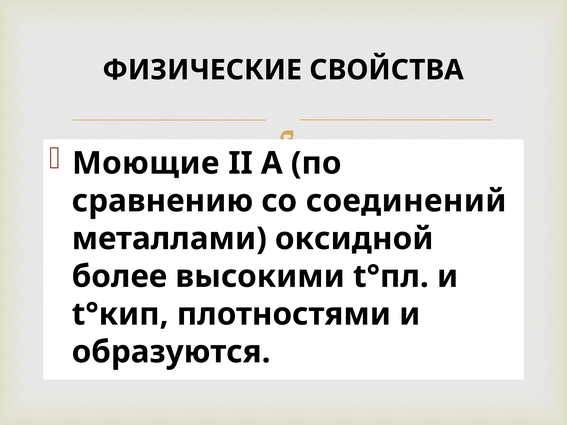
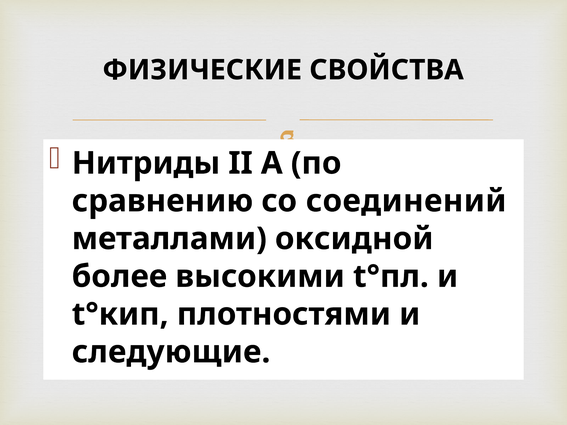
Моющие: Моющие -> Нитриды (146, 163)
образуются: образуются -> следующие (171, 352)
